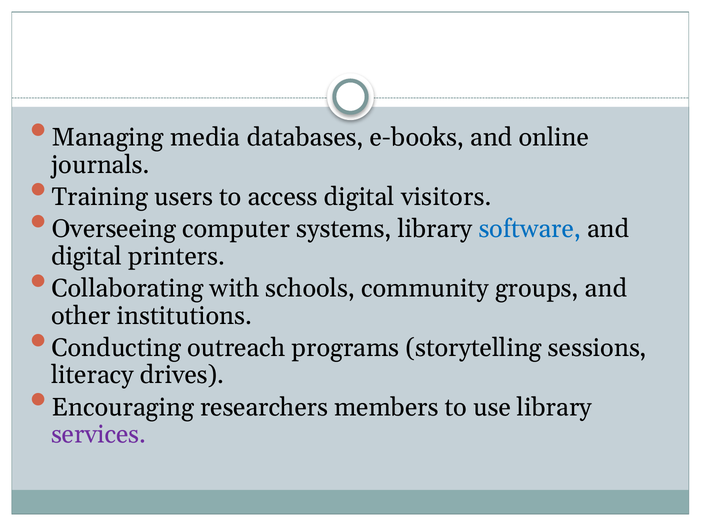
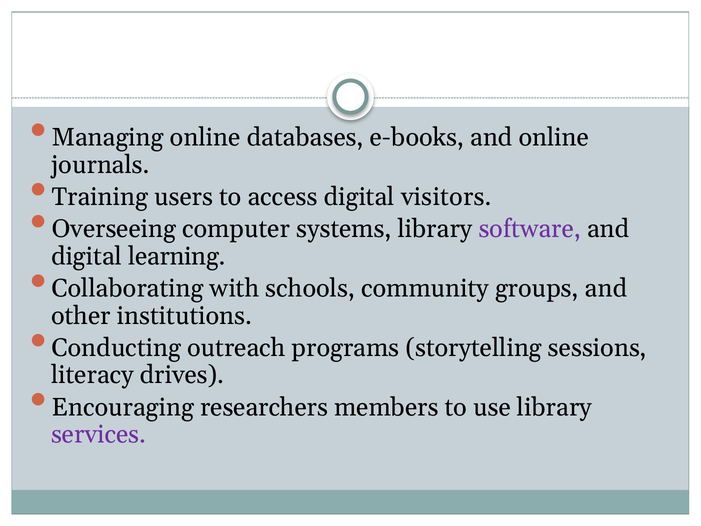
Managing media: media -> online (205, 137)
software colour: blue -> purple (530, 229)
printers: printers -> learning (177, 256)
